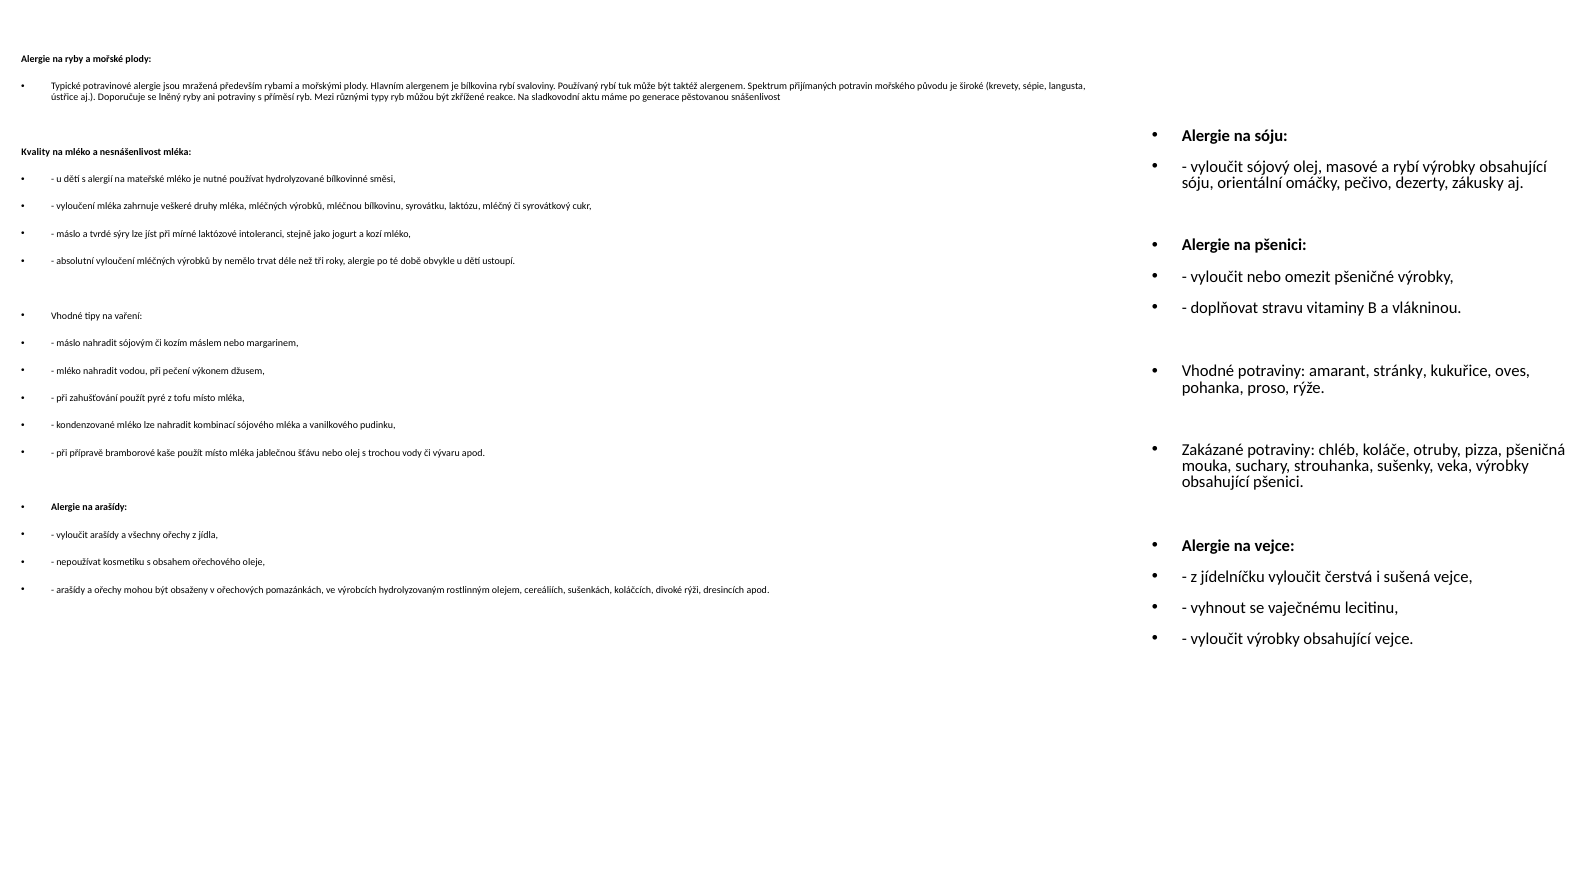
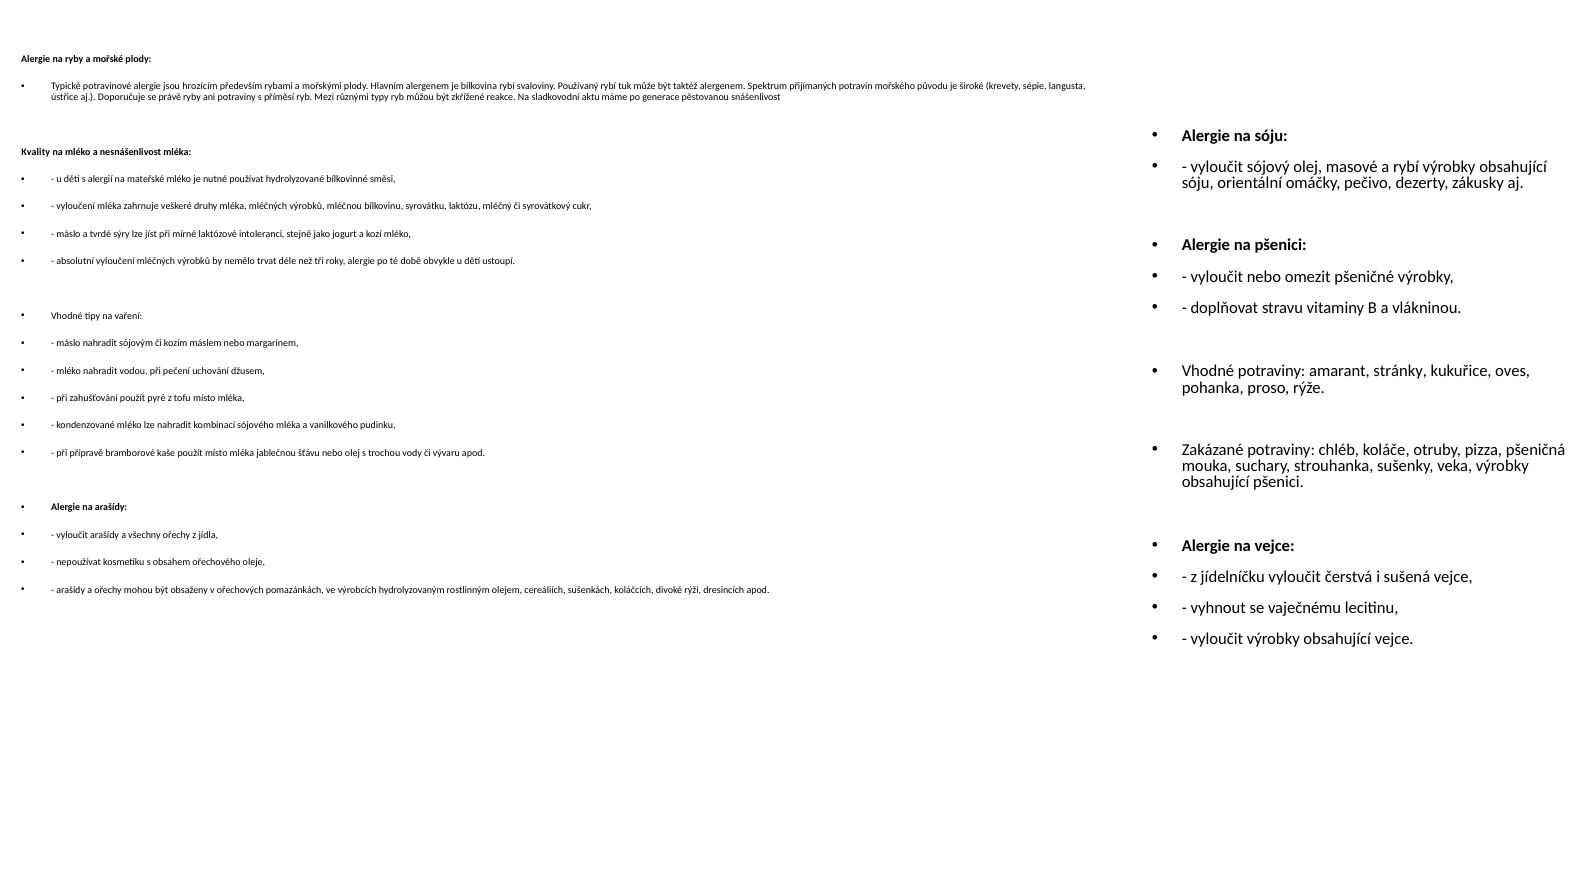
mražená: mražená -> hrozícím (200, 86)
lněný: lněný -> právě (170, 97)
výkonem: výkonem -> uchování (211, 371)
